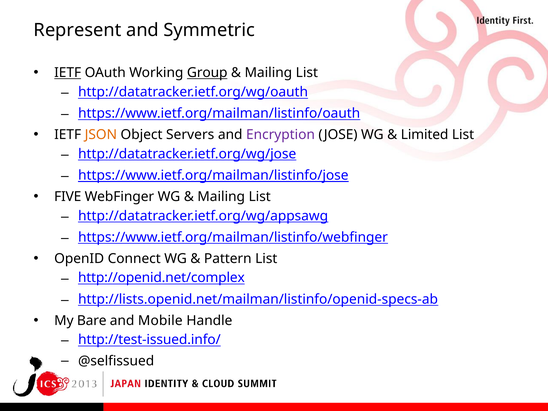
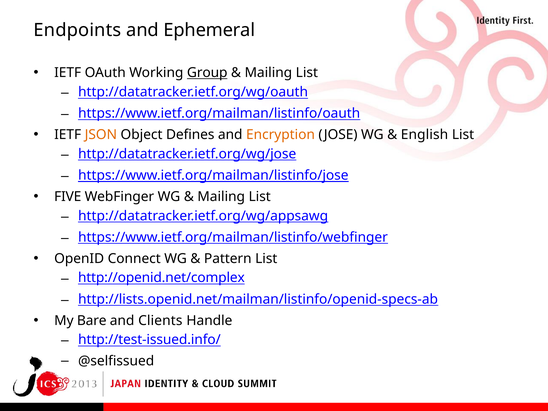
Represent: Represent -> Endpoints (77, 30)
Symmetric: Symmetric -> Ephemeral (209, 30)
IETF underline: present -> none (68, 73)
Servers: Servers -> Defines (190, 135)
Encryption colour: purple -> orange (280, 135)
Limited: Limited -> English (424, 135)
Mobile: Mobile -> Clients (160, 321)
